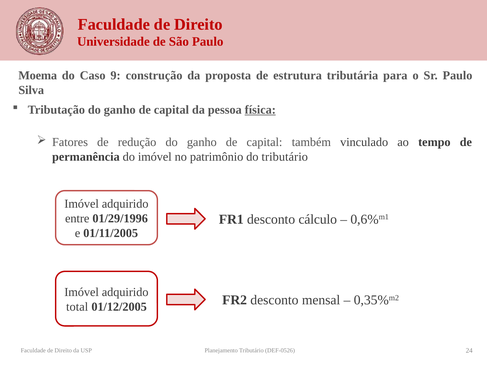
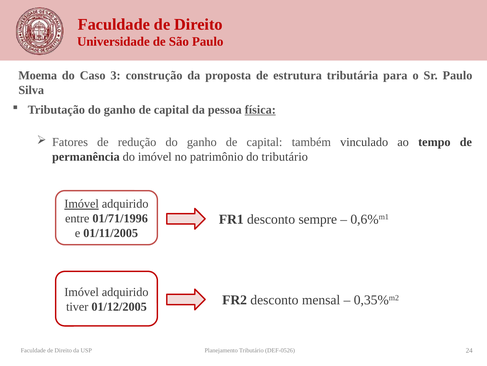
9: 9 -> 3 (116, 75)
Imóvel underline: none -> present (82, 203)
01/29/1996: 01/29/1996 -> 01/71/1996 (120, 218)
cálculo: cálculo -> sempre (318, 219)
total: total -> tiver (77, 306)
